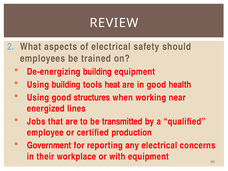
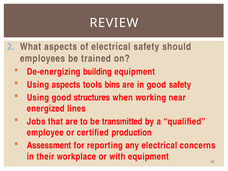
Using building: building -> aspects (66, 85)
heat: heat -> bins (112, 85)
good health: health -> safety (180, 85)
Government: Government -> Assessment (49, 145)
